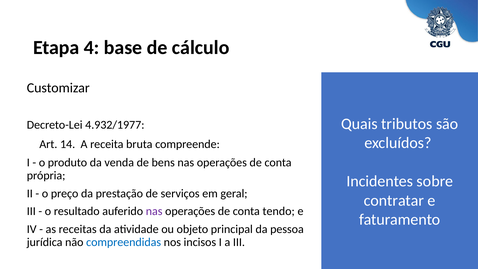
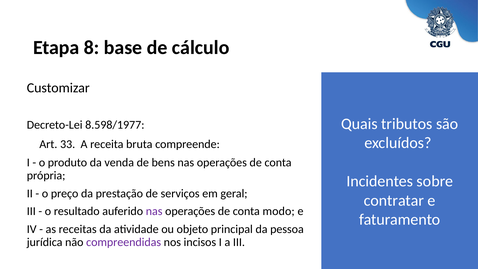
4: 4 -> 8 (92, 48)
4.932/1977: 4.932/1977 -> 8.598/1977 (115, 125)
14: 14 -> 33 (68, 144)
tendo: tendo -> modo (279, 211)
compreendidas colour: blue -> purple (124, 242)
